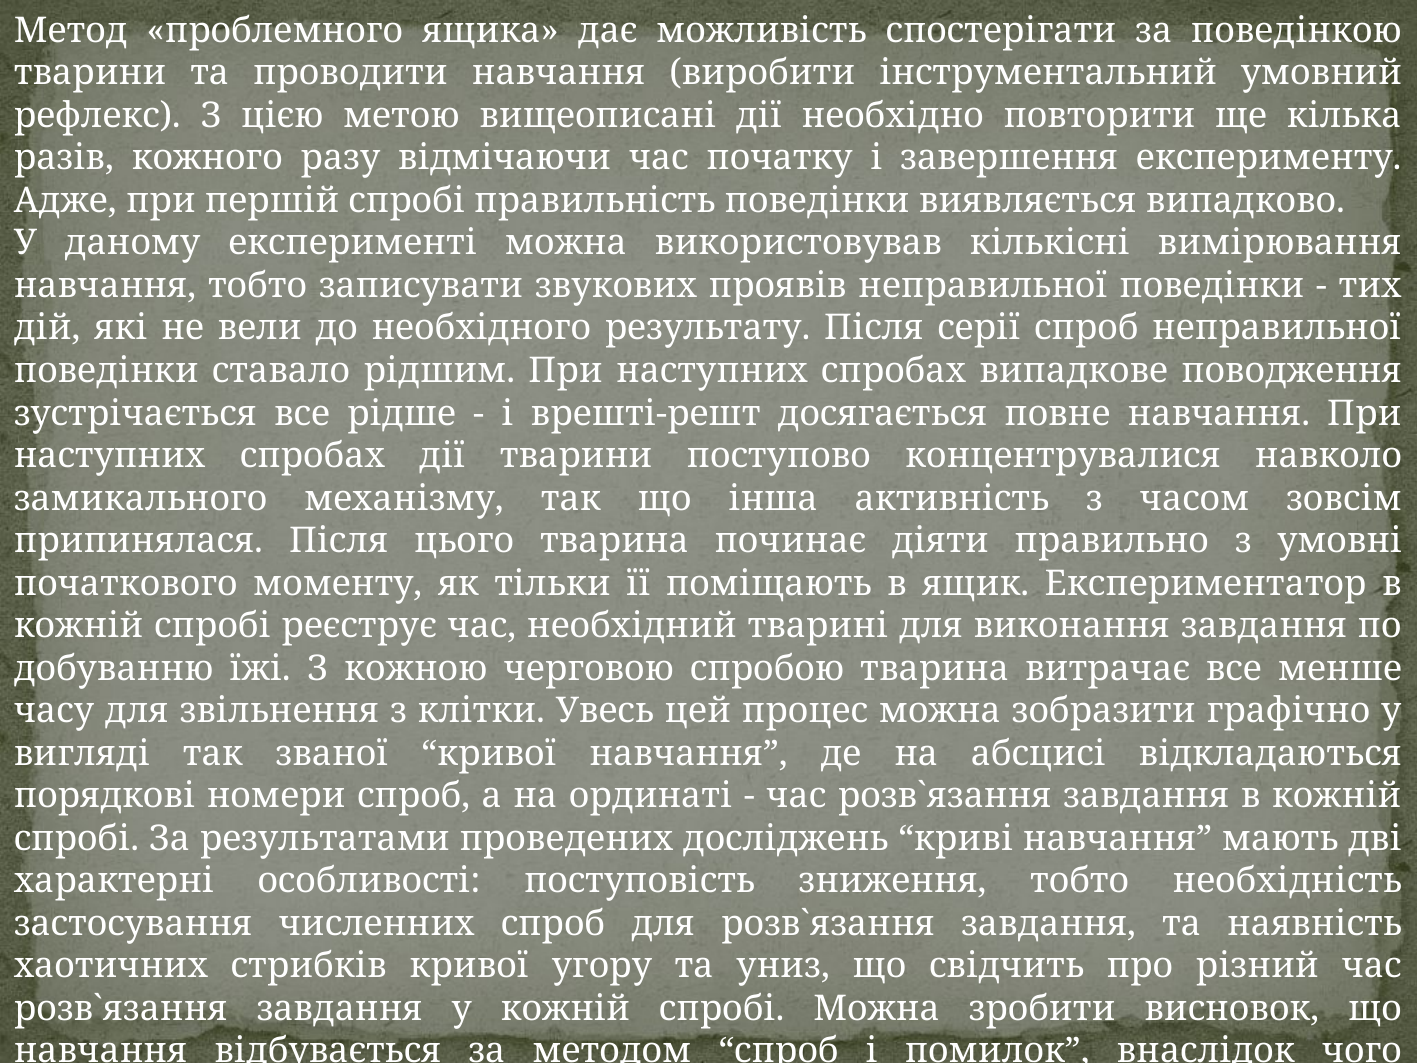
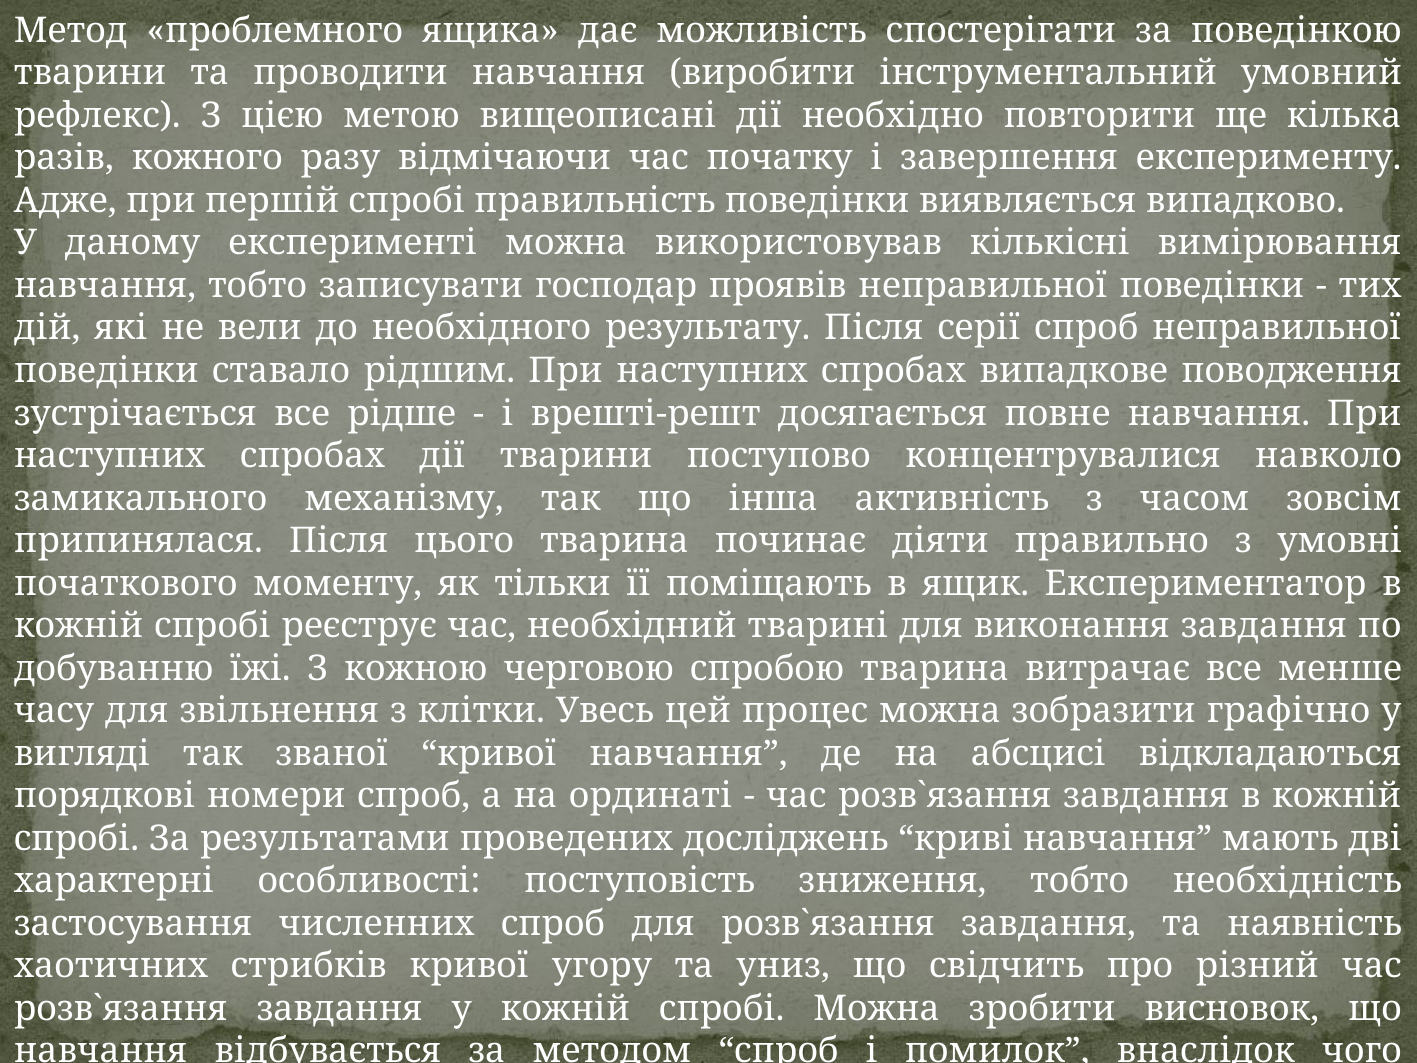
звукових: звукових -> господар (616, 286)
